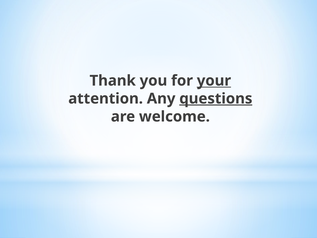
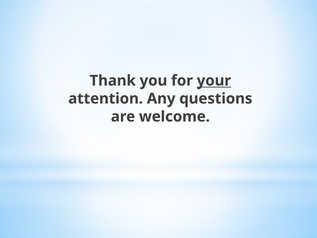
questions underline: present -> none (216, 98)
